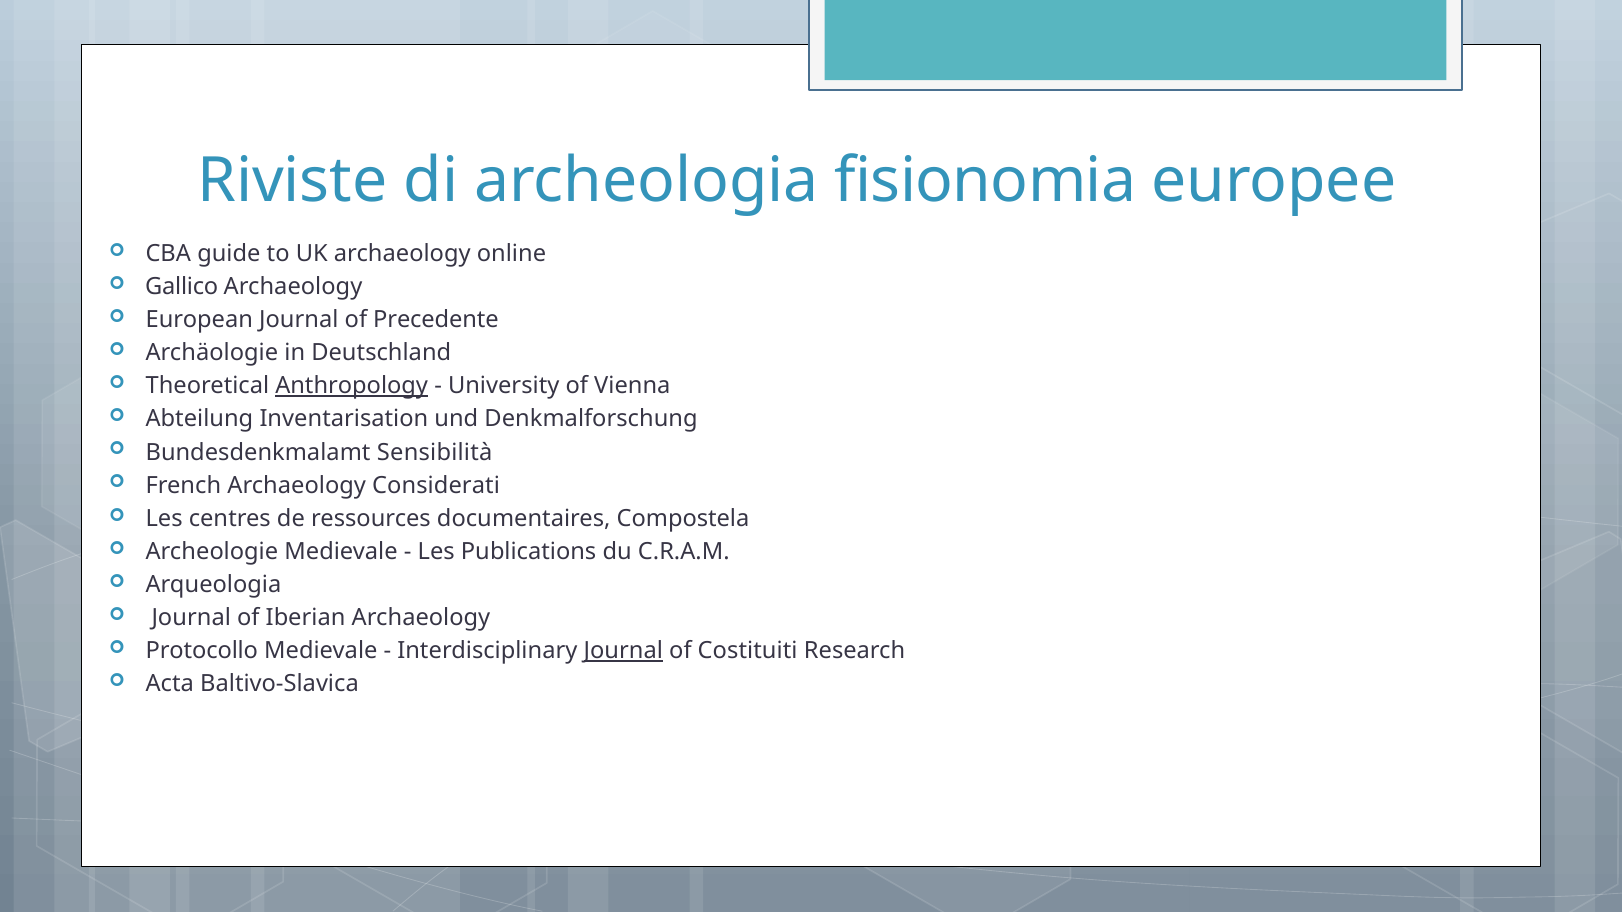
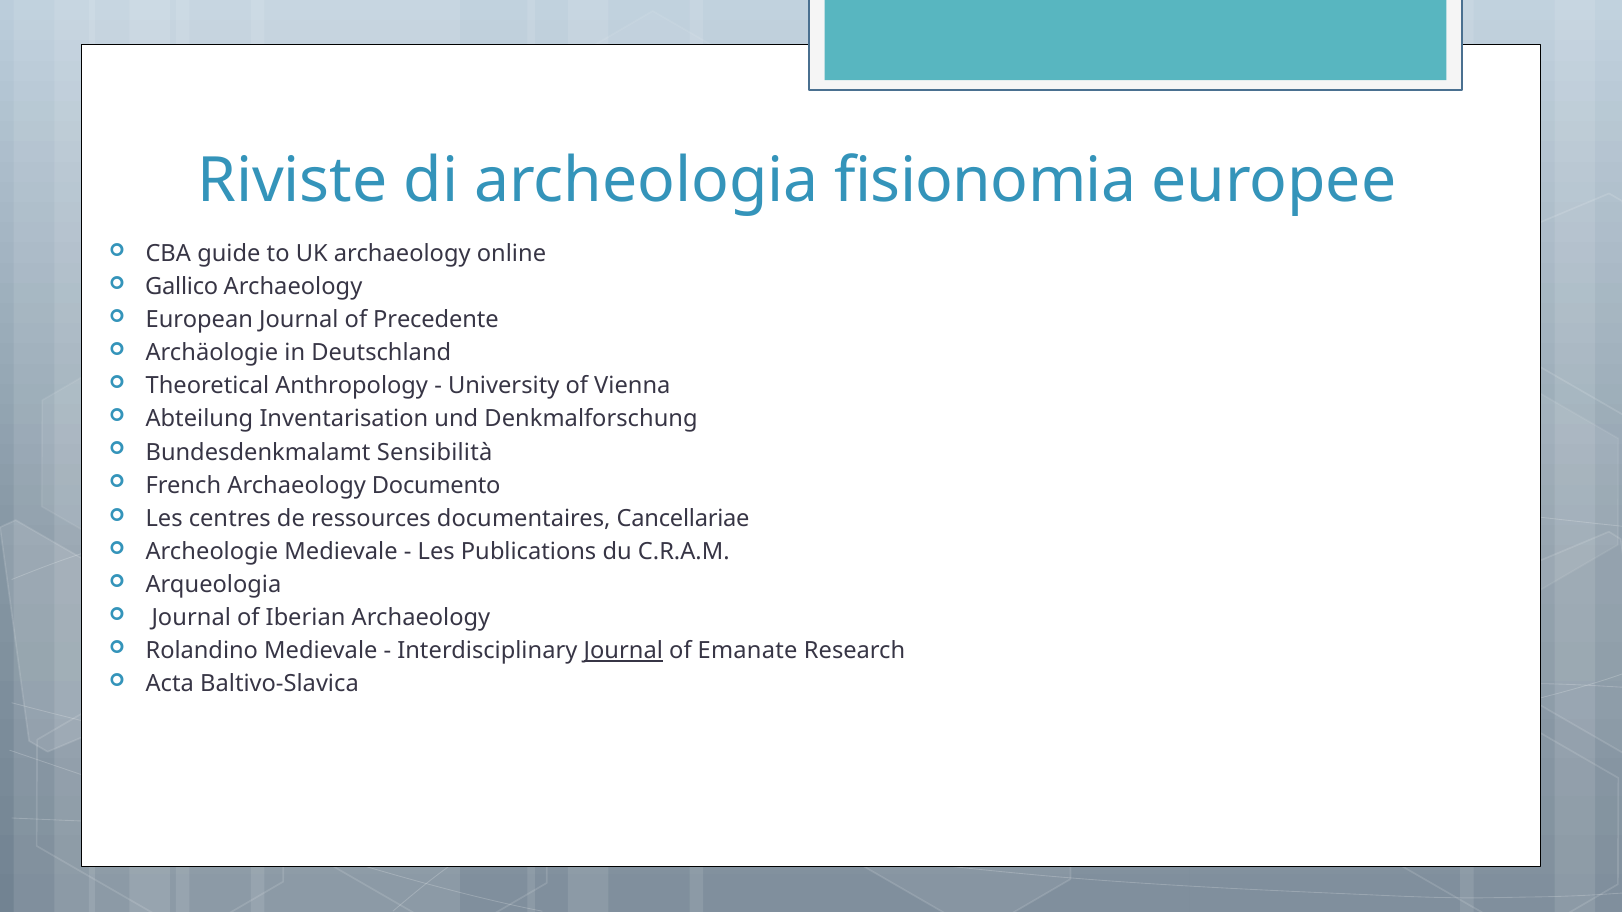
Anthropology underline: present -> none (352, 386)
Considerati: Considerati -> Documento (436, 486)
Compostela: Compostela -> Cancellariae (683, 519)
Protocollo: Protocollo -> Rolandino (202, 651)
Costituiti: Costituiti -> Emanate (748, 651)
